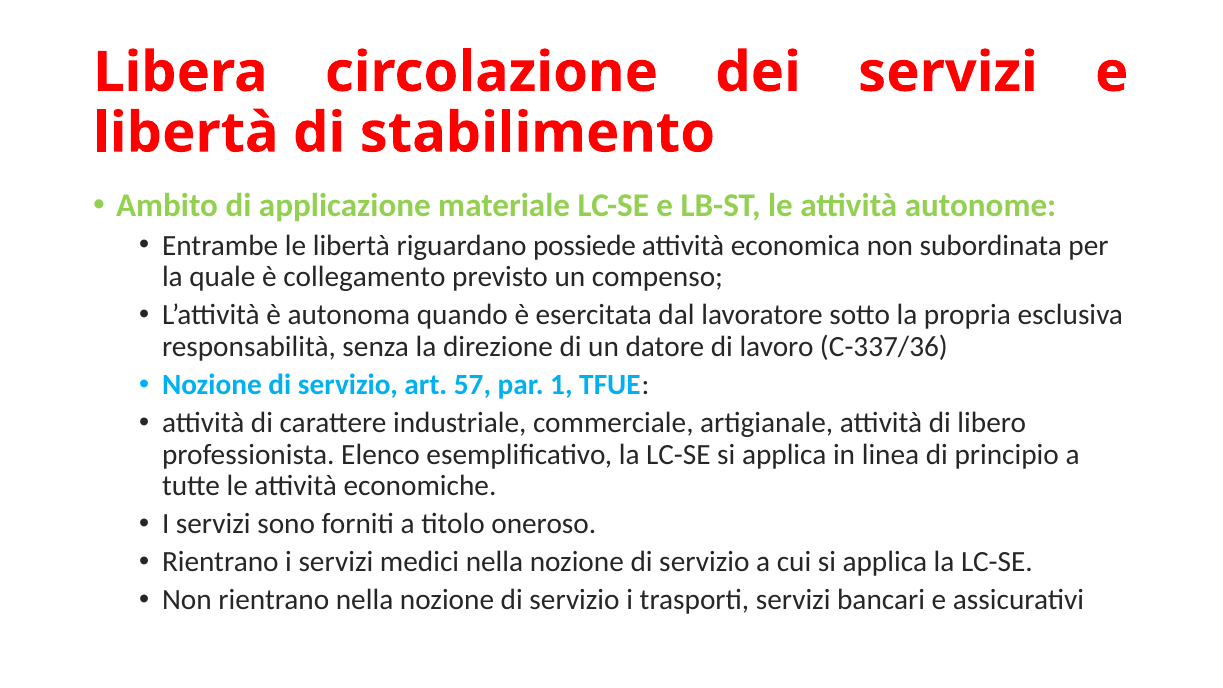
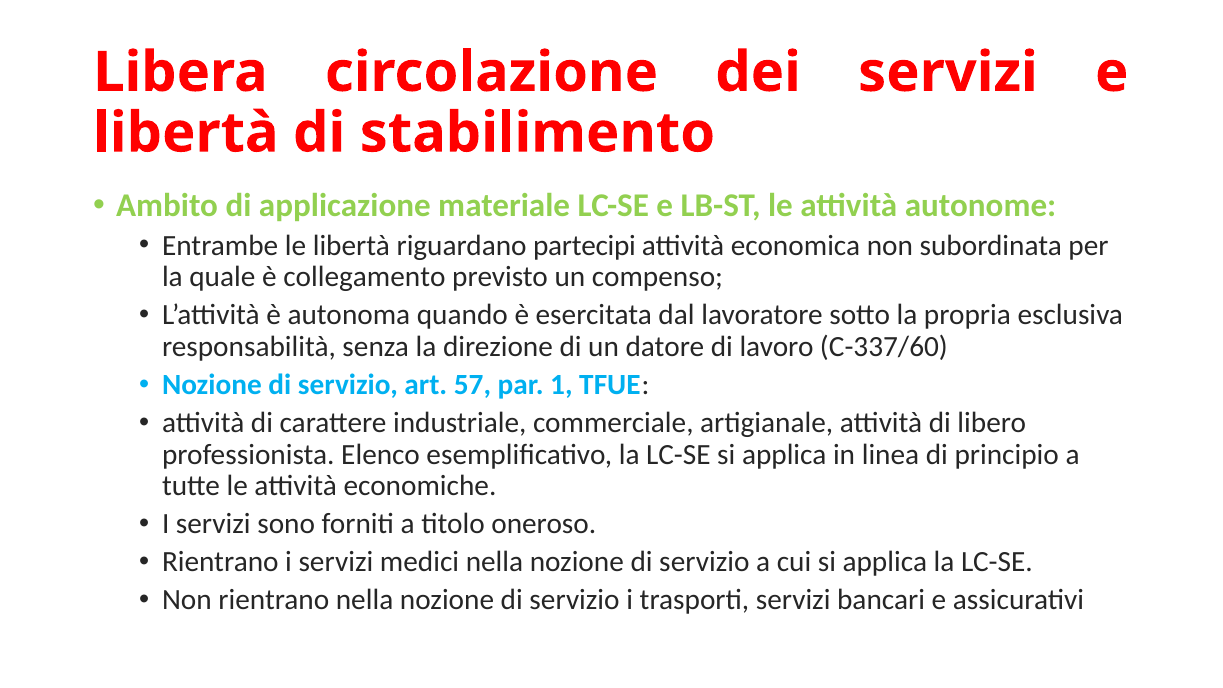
possiede: possiede -> partecipi (584, 245)
C-337/36: C-337/36 -> C-337/60 (884, 347)
